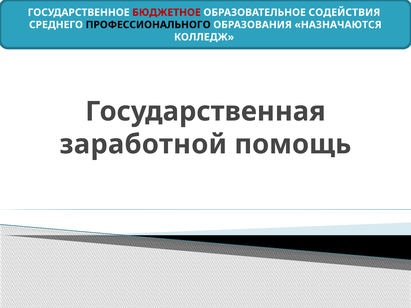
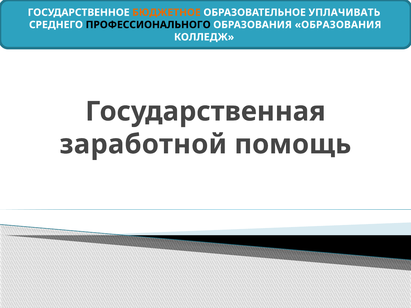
БЮДЖЕТНОЕ colour: red -> orange (166, 12)
СОДЕЙСТВИЯ: СОДЕЙСТВИЯ -> УПЛАЧИВАТЬ (344, 12)
ОБРАЗОВАНИЯ НАЗНАЧАЮТСЯ: НАЗНАЧАЮТСЯ -> ОБРАЗОВАНИЯ (338, 25)
